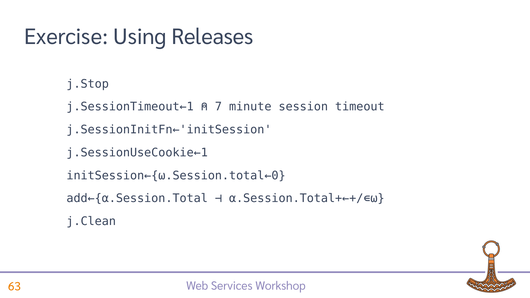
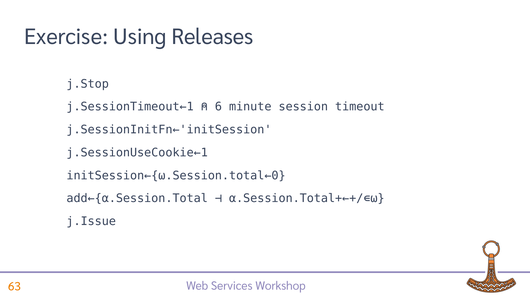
7: 7 -> 6 (218, 107)
j.Clean: j.Clean -> j.Issue (91, 221)
